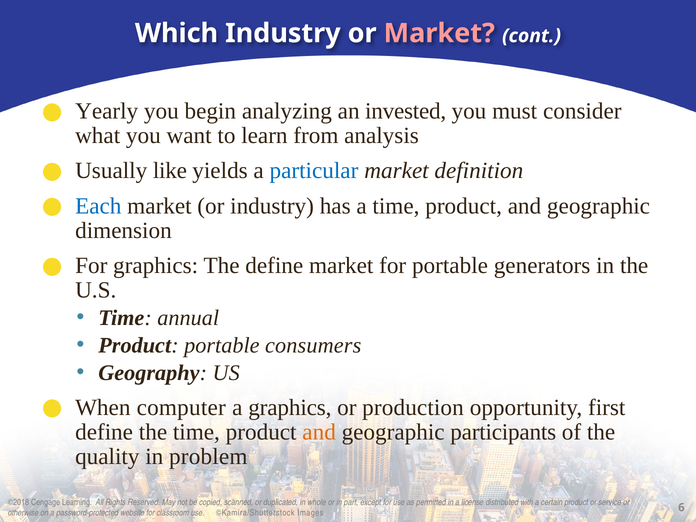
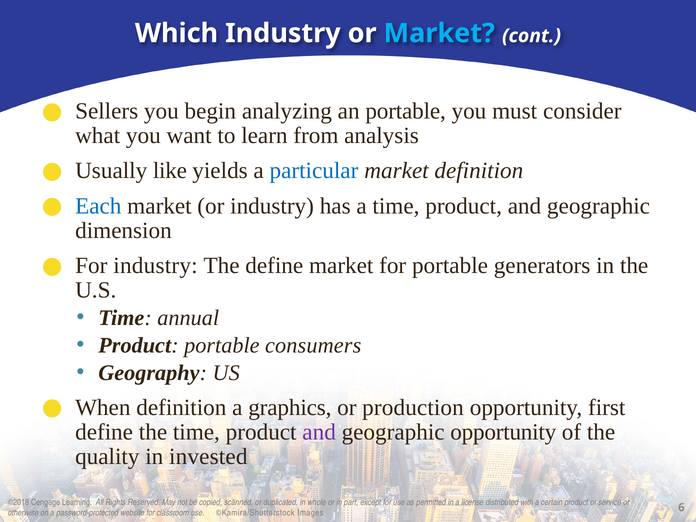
Market colour: pink -> light blue (439, 33)
Yearly: Yearly -> Sellers (107, 111)
an invested: invested -> portable (406, 111)
For graphics: graphics -> industry (155, 265)
When computer: computer -> definition (181, 407)
and colour: orange -> purple (319, 432)
geographic participants: participants -> opportunity (503, 432)
problem: problem -> invested (208, 456)
